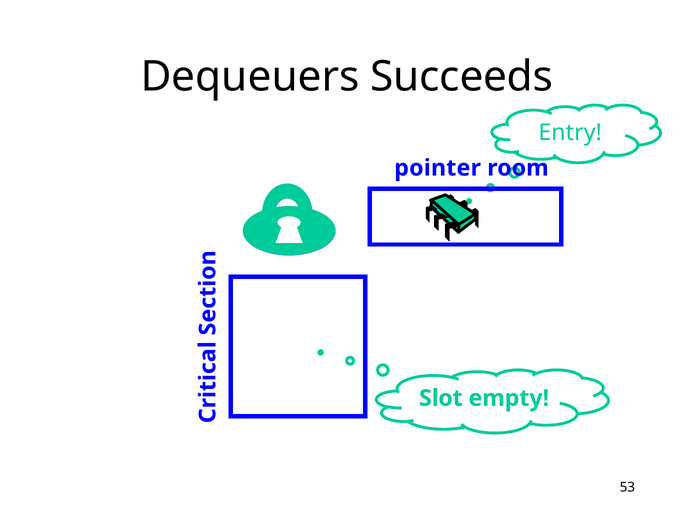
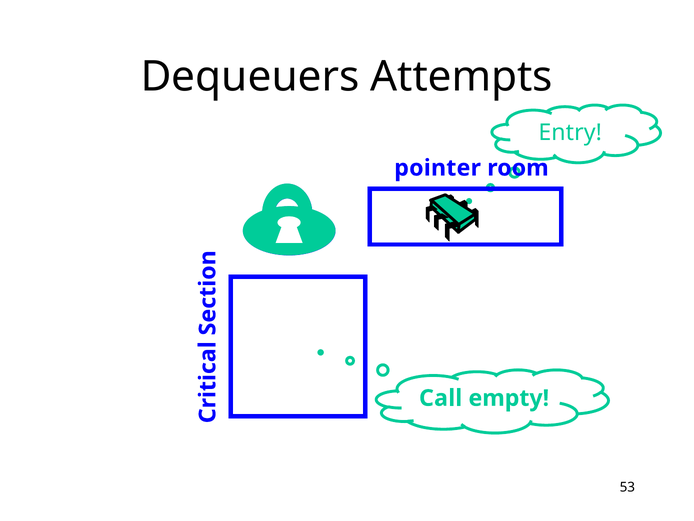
Succeeds: Succeeds -> Attempts (462, 77)
Slot: Slot -> Call (441, 398)
